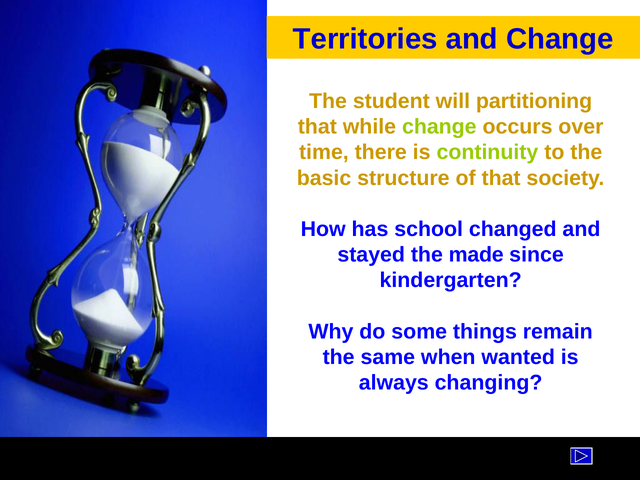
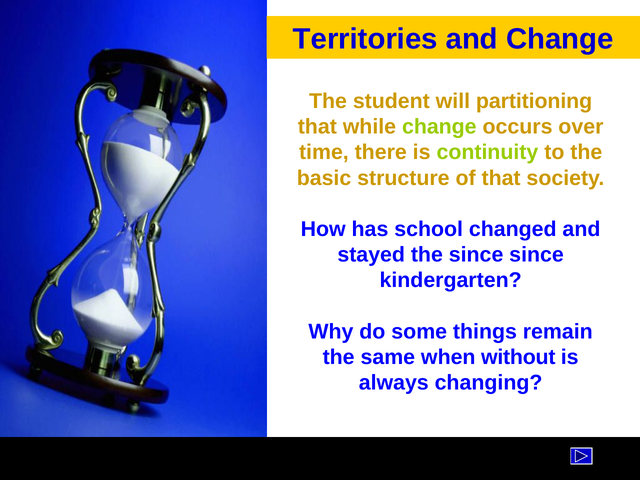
the made: made -> since (476, 255)
wanted: wanted -> without (518, 357)
